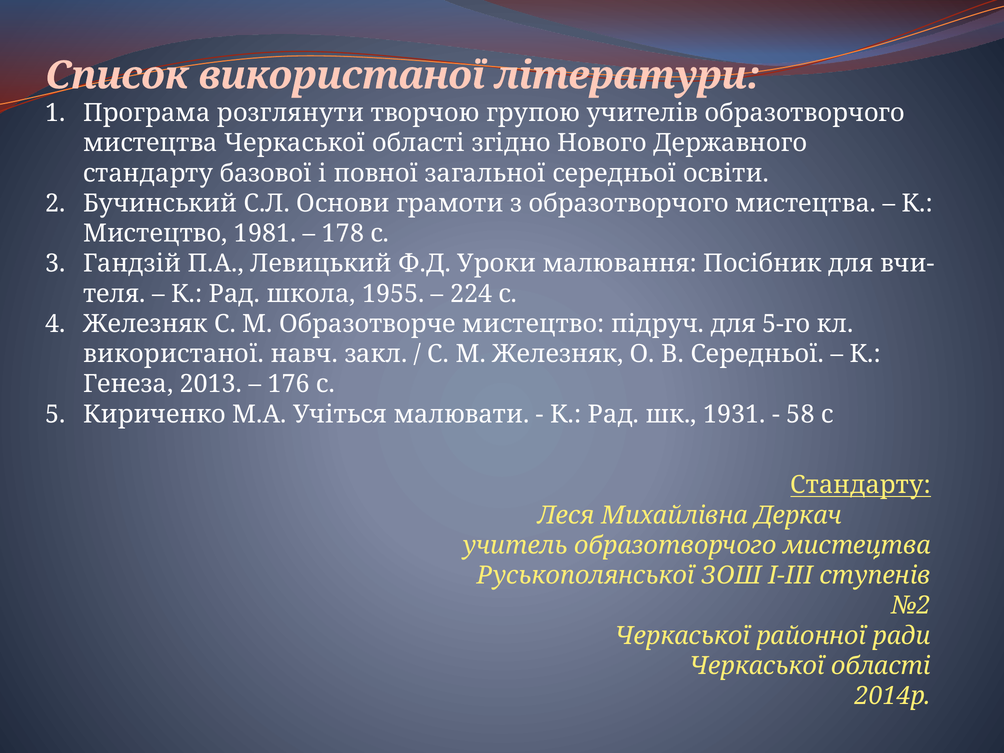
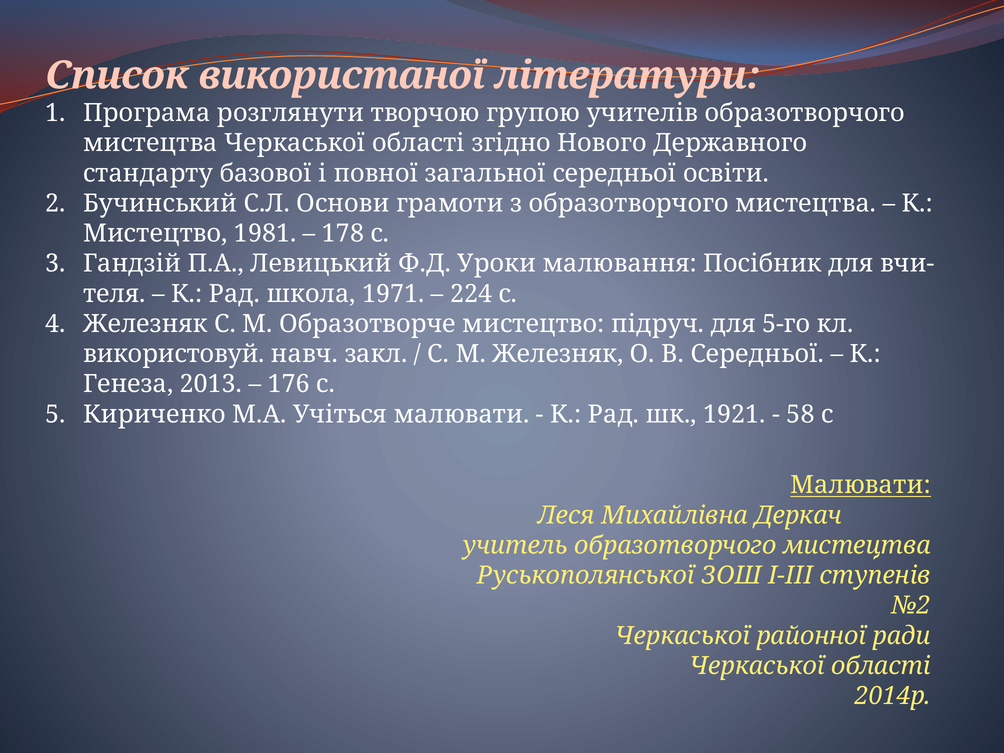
1955: 1955 -> 1971 (393, 294)
використаної: використаної -> використовуй (174, 354)
1931: 1931 -> 1921 (735, 414)
Стандарту: Стандарту -> Малювати (861, 485)
